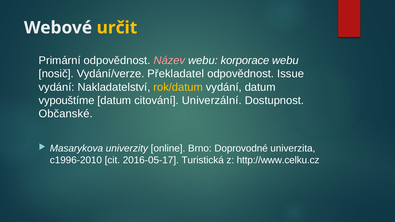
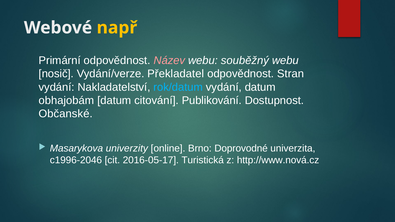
určit: určit -> např (117, 28)
korporace: korporace -> souběžný (245, 61)
Issue: Issue -> Stran (291, 74)
rok/datum colour: yellow -> light blue (178, 87)
vypouštíme: vypouštíme -> obhajobám (66, 101)
Univerzální: Univerzální -> Publikování (212, 101)
c1996-2010: c1996-2010 -> c1996-2046 (76, 160)
http://www.celku.cz: http://www.celku.cz -> http://www.nová.cz (278, 160)
